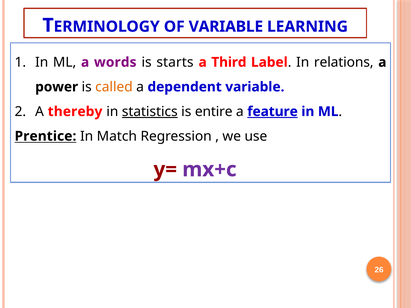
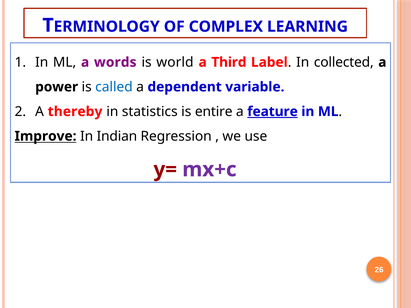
OF VARIABLE: VARIABLE -> COMPLEX (226, 27)
starts: starts -> world (175, 62)
relations: relations -> collected (344, 62)
called colour: orange -> blue (114, 87)
statistics underline: present -> none (150, 112)
Prentice: Prentice -> Improve (46, 136)
Match: Match -> Indian (117, 136)
